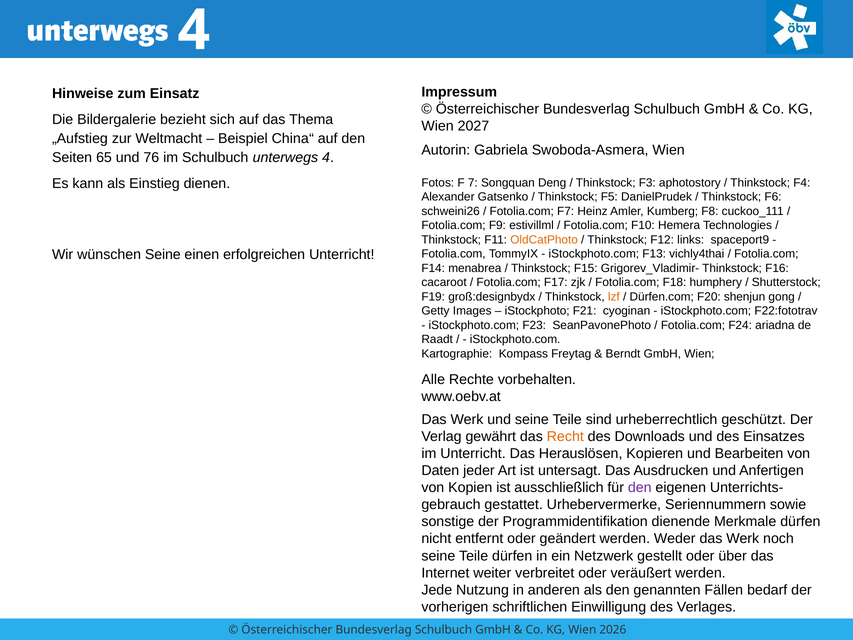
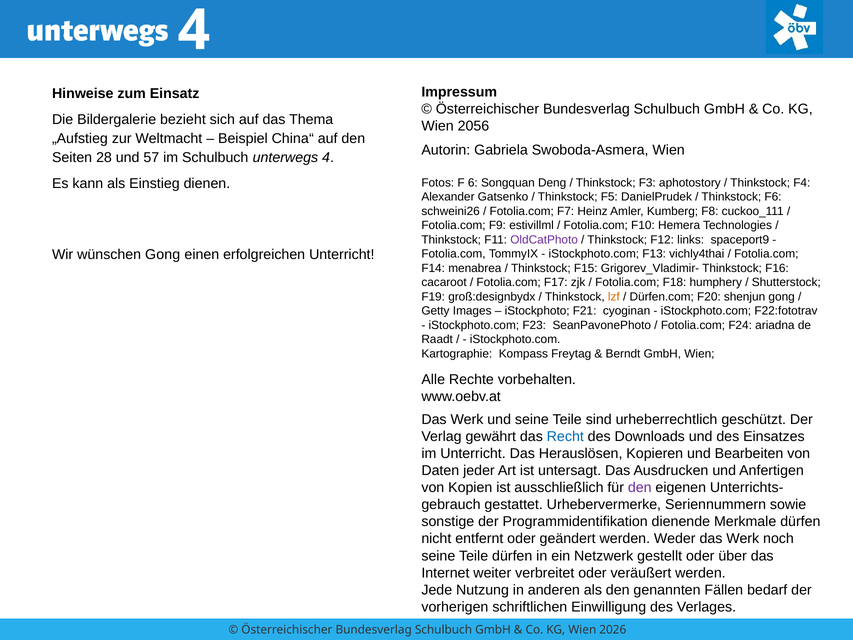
2027: 2027 -> 2056 (473, 126)
65: 65 -> 28 (104, 158)
76: 76 -> 57 (151, 158)
7: 7 -> 6 (473, 183)
OldCatPhoto colour: orange -> purple (544, 240)
wünschen Seine: Seine -> Gong (163, 255)
Recht colour: orange -> blue (565, 436)
